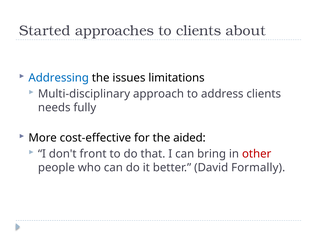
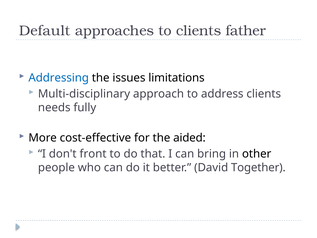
Started: Started -> Default (45, 31)
about: about -> father (246, 31)
other colour: red -> black (257, 154)
Formally: Formally -> Together (258, 167)
